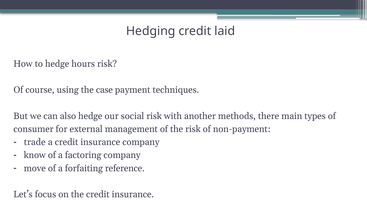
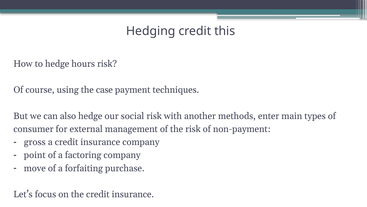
laid: laid -> this (225, 31)
there: there -> enter (269, 116)
trade: trade -> gross (35, 142)
know: know -> point (35, 155)
reference: reference -> purchase (125, 168)
